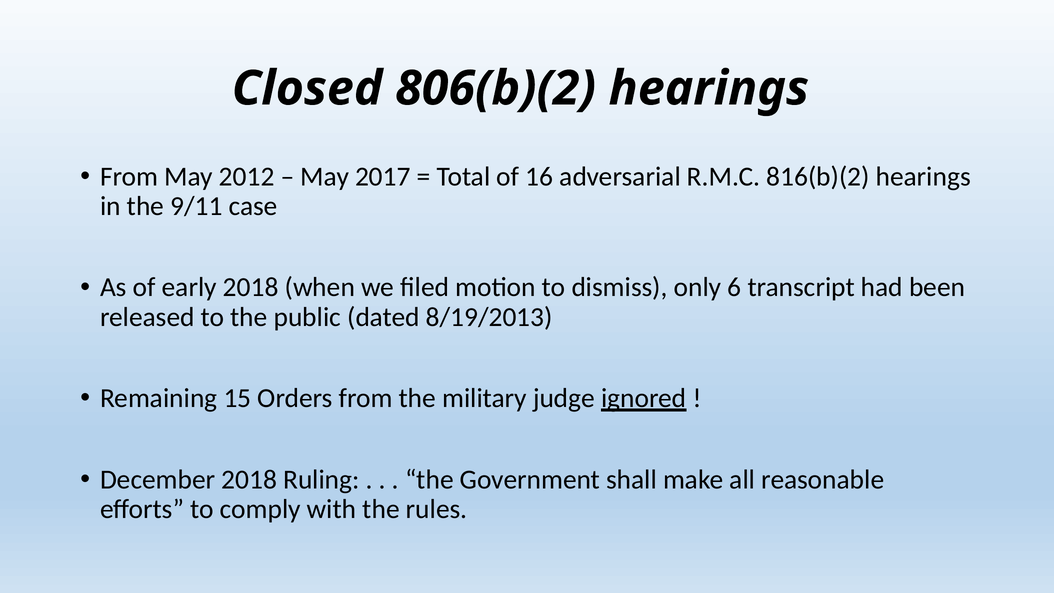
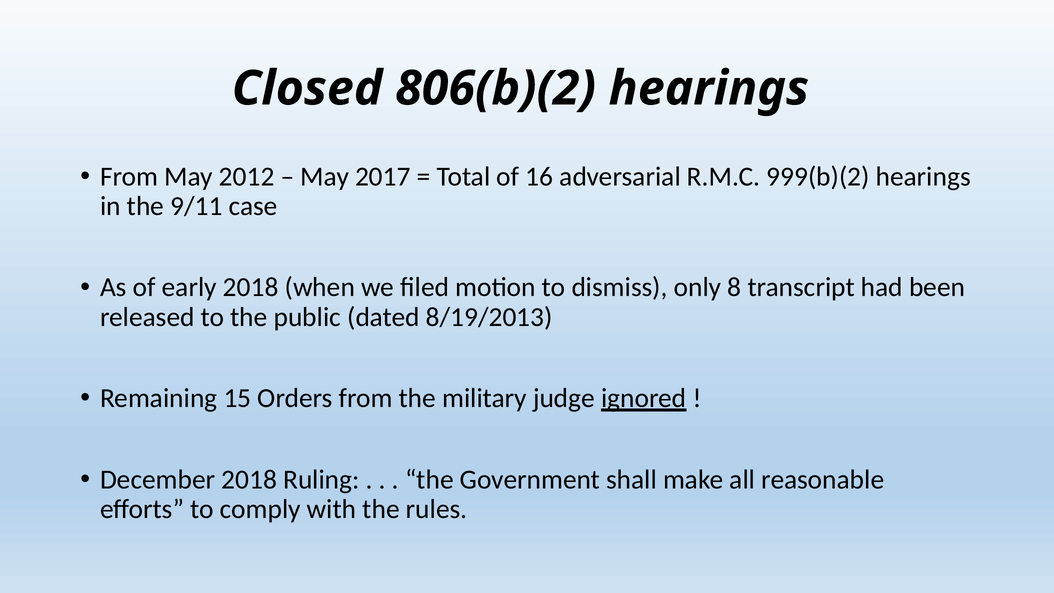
816(b)(2: 816(b)(2 -> 999(b)(2 (818, 176)
6: 6 -> 8 (734, 287)
